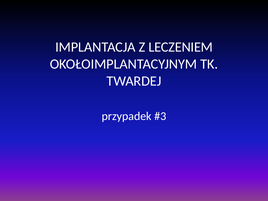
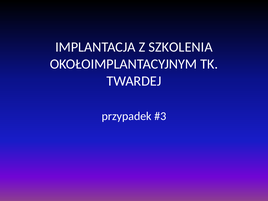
LECZENIEM: LECZENIEM -> SZKOLENIA (181, 47)
